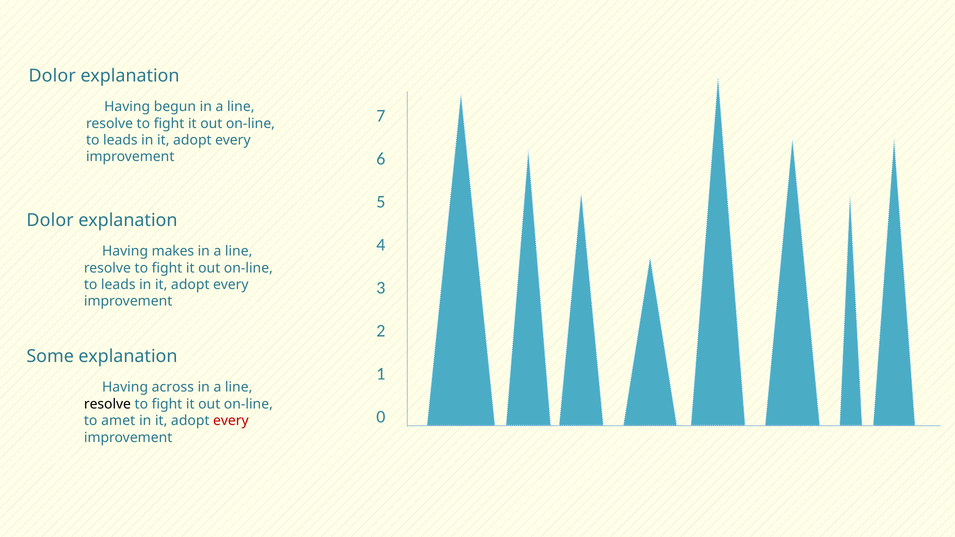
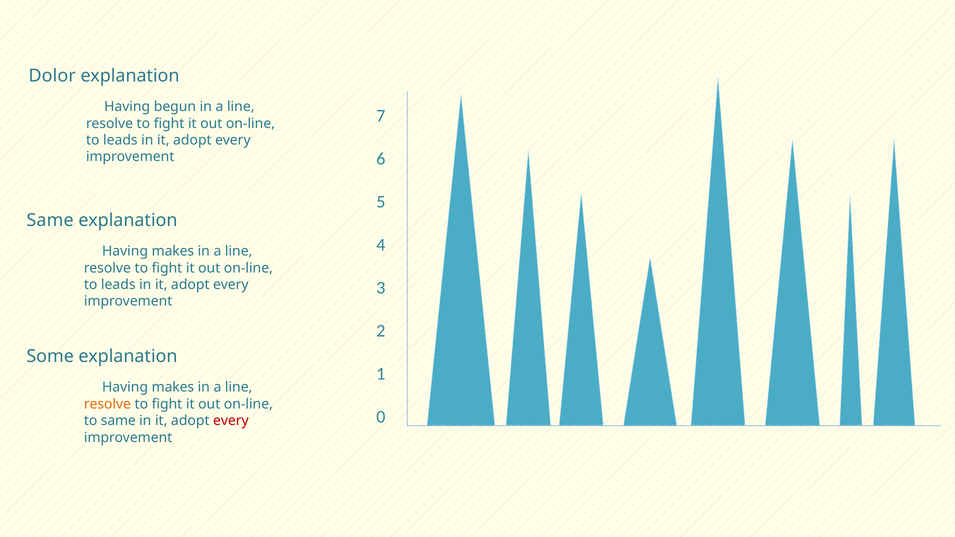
Dolor: Dolor -> Same (50, 220)
across: across -> makes (173, 387)
resolve colour: black -> orange (107, 404)
to amet: amet -> same (118, 421)
